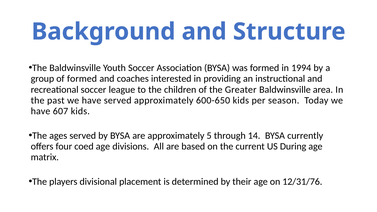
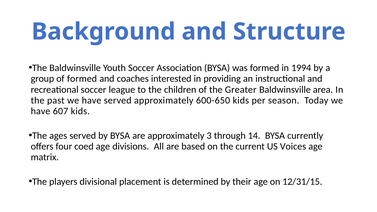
5: 5 -> 3 (209, 136)
During: During -> Voices (293, 146)
12/31/76: 12/31/76 -> 12/31/15 (302, 182)
